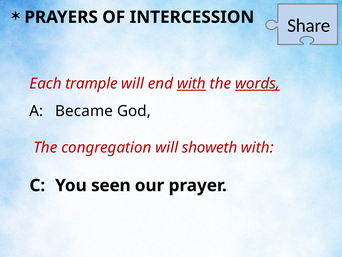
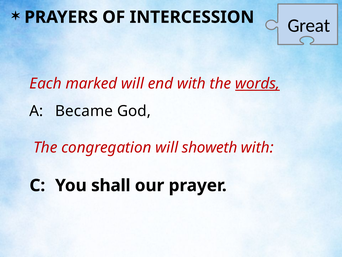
Share: Share -> Great (309, 26)
trample: trample -> marked (91, 84)
with underline: present -> none (191, 84)
seen: seen -> shall (111, 185)
